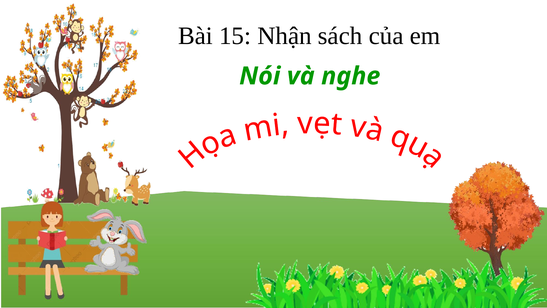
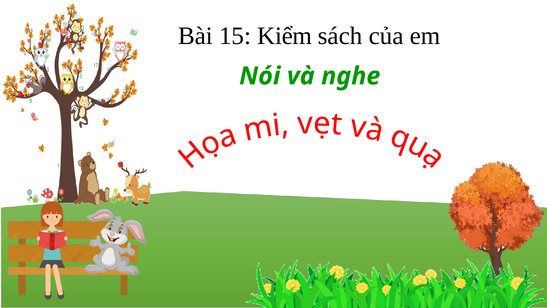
Nhận: Nhận -> Kiểm (285, 36)
